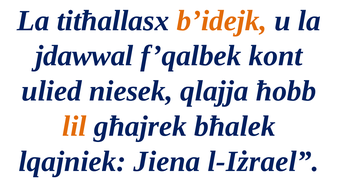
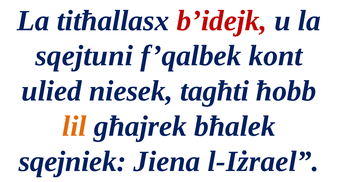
b’idejk colour: orange -> red (222, 21)
jdawwal: jdawwal -> sqejtuni (84, 56)
qlajja: qlajja -> tagħti (215, 91)
lqajniek: lqajniek -> sqejniek (72, 161)
